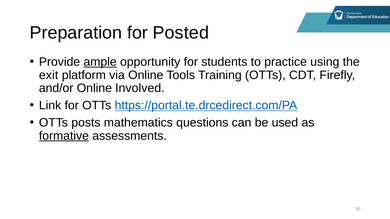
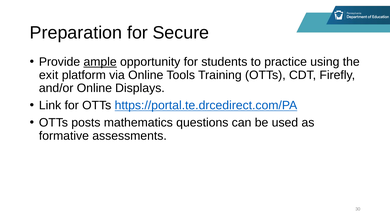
Posted: Posted -> Secure (181, 33)
Involved: Involved -> Displays (140, 88)
formative underline: present -> none (64, 136)
